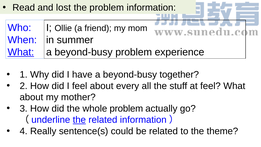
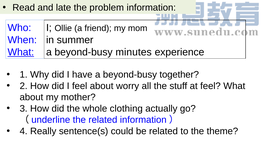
lost: lost -> late (64, 8)
beyond-busy problem: problem -> minutes (134, 52)
every: every -> worry (128, 86)
whole problem: problem -> clothing (126, 108)
the underline: present -> none (79, 120)
